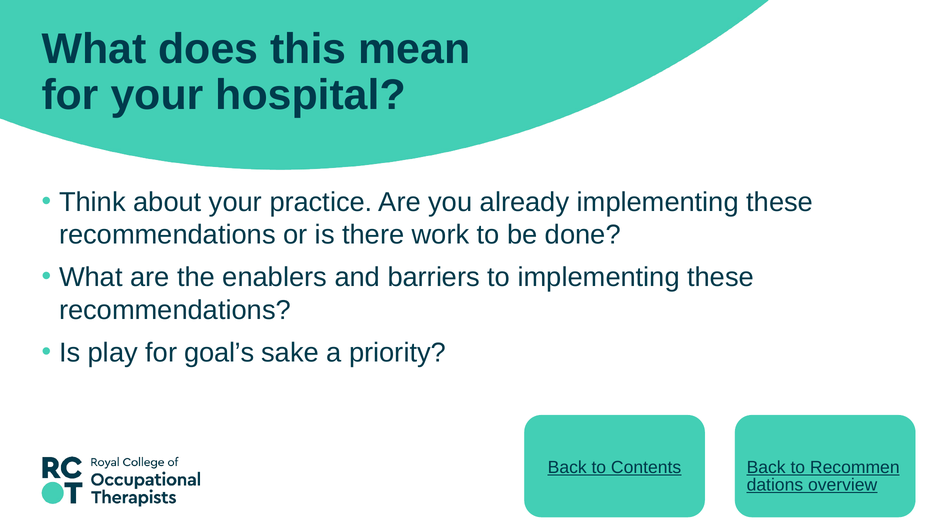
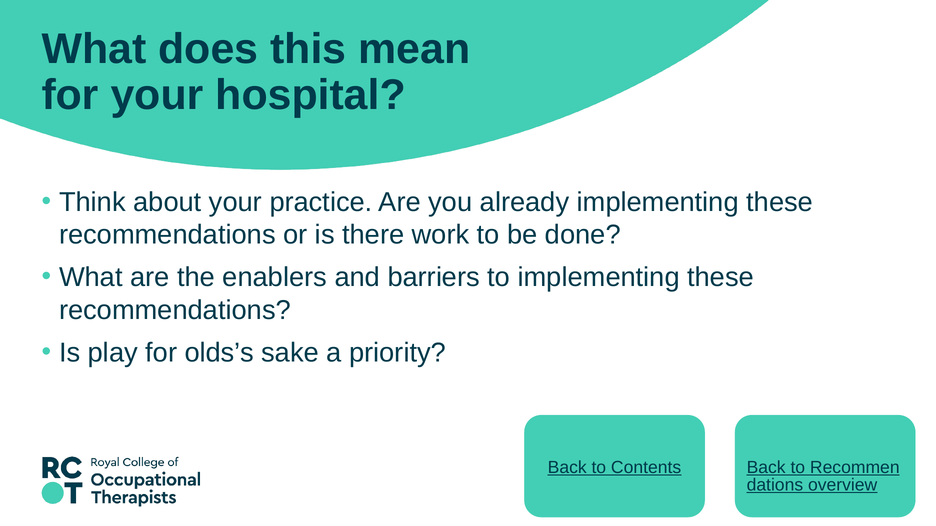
goal’s: goal’s -> olds’s (219, 353)
